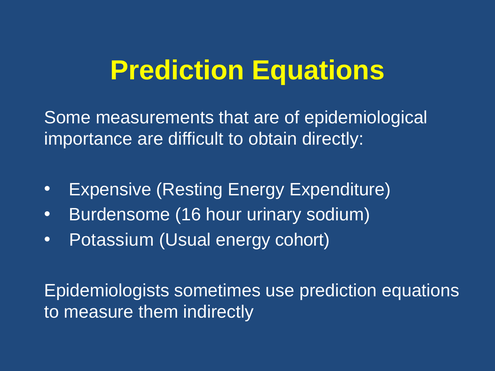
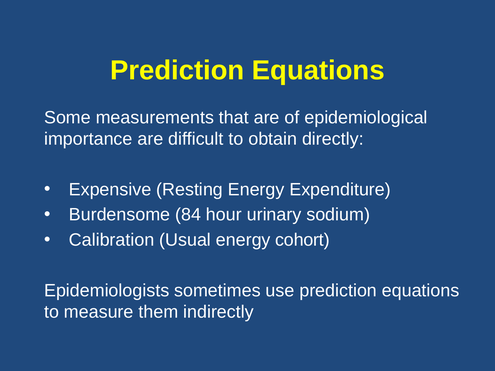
16: 16 -> 84 (188, 215)
Potassium: Potassium -> Calibration (112, 240)
